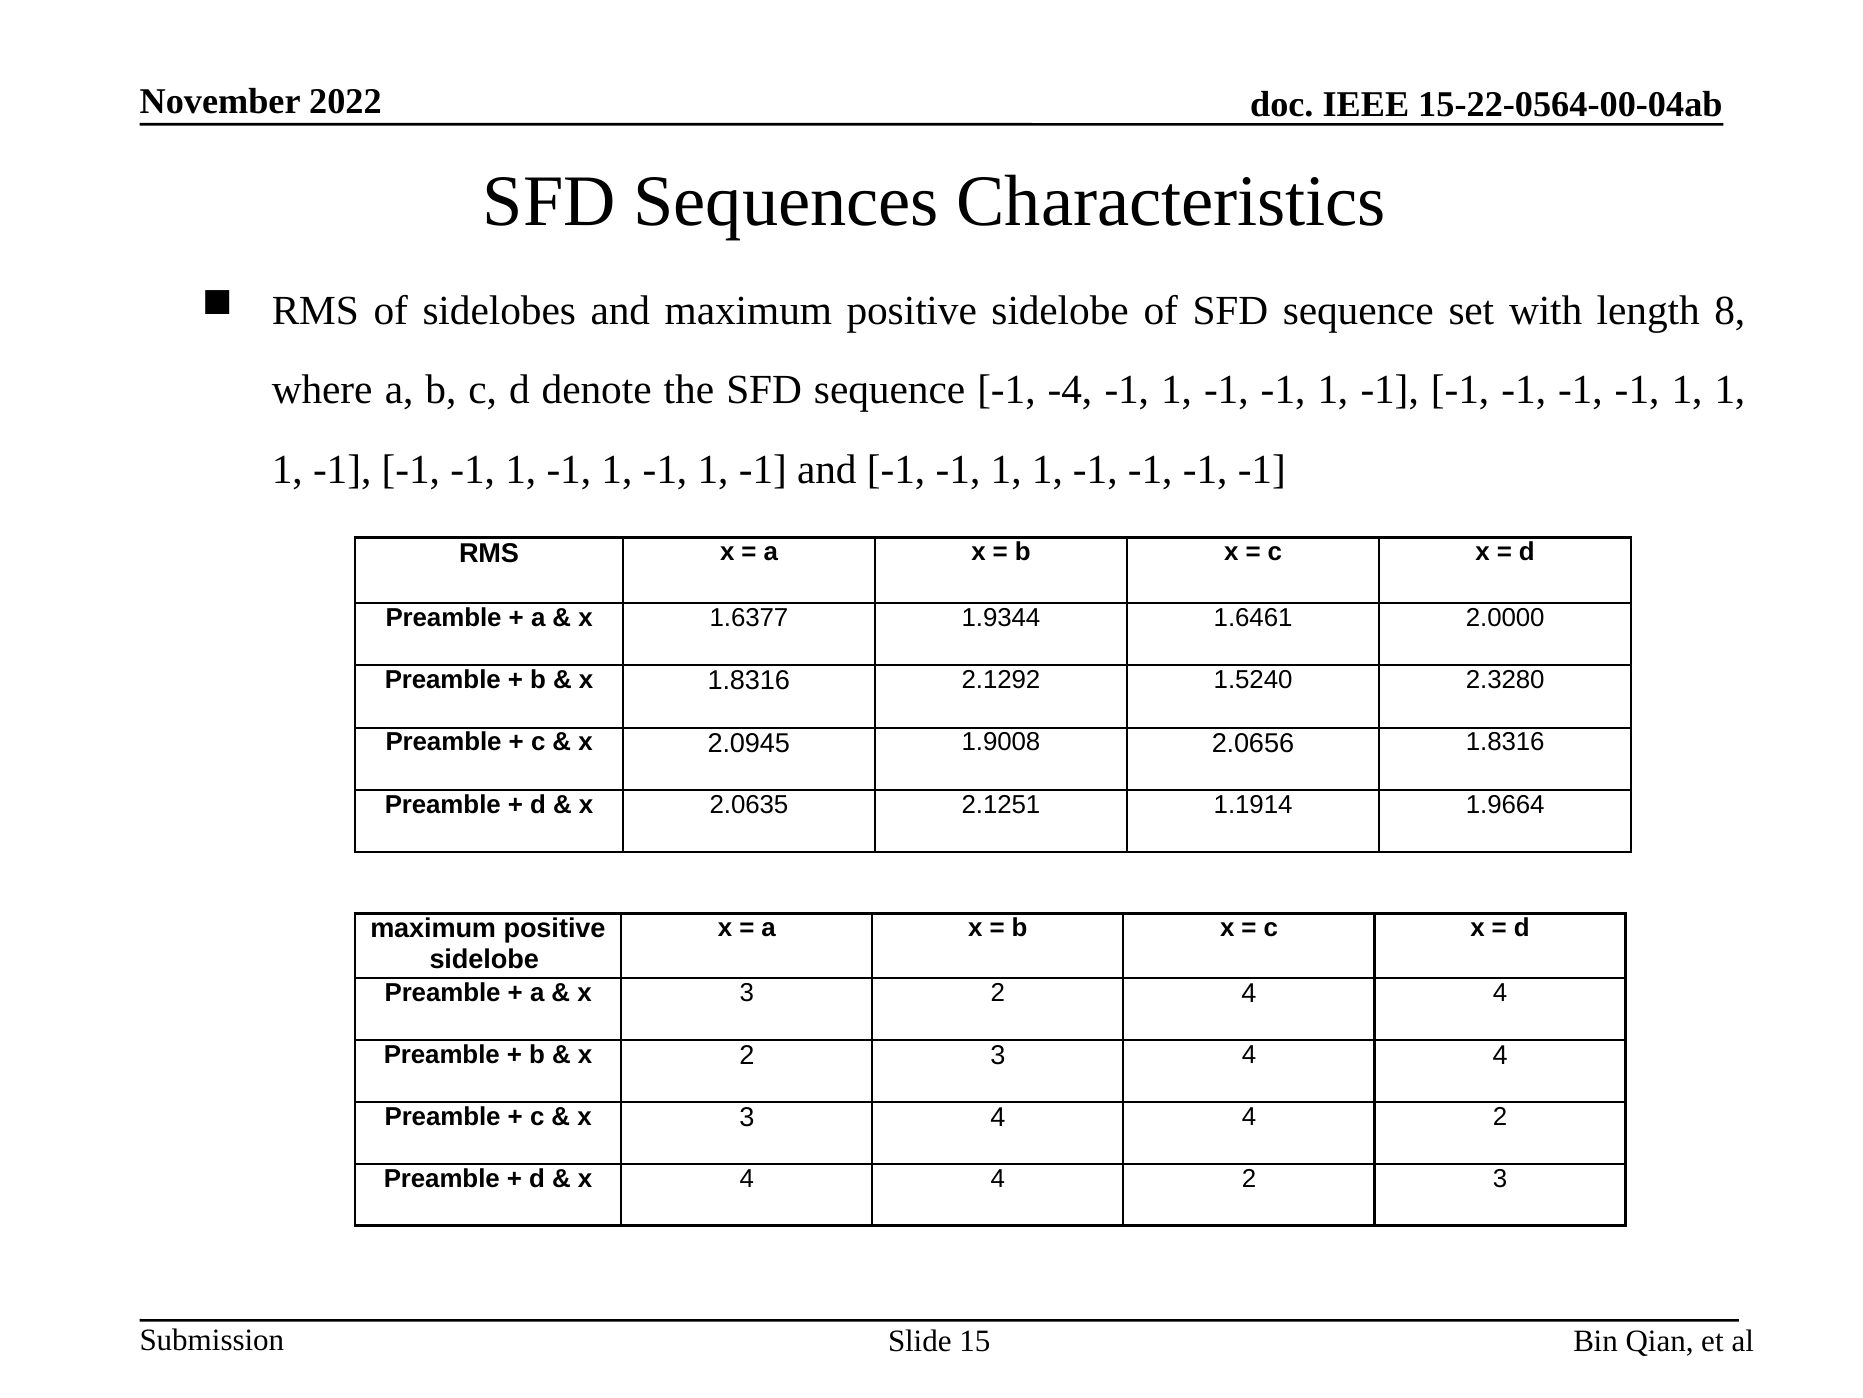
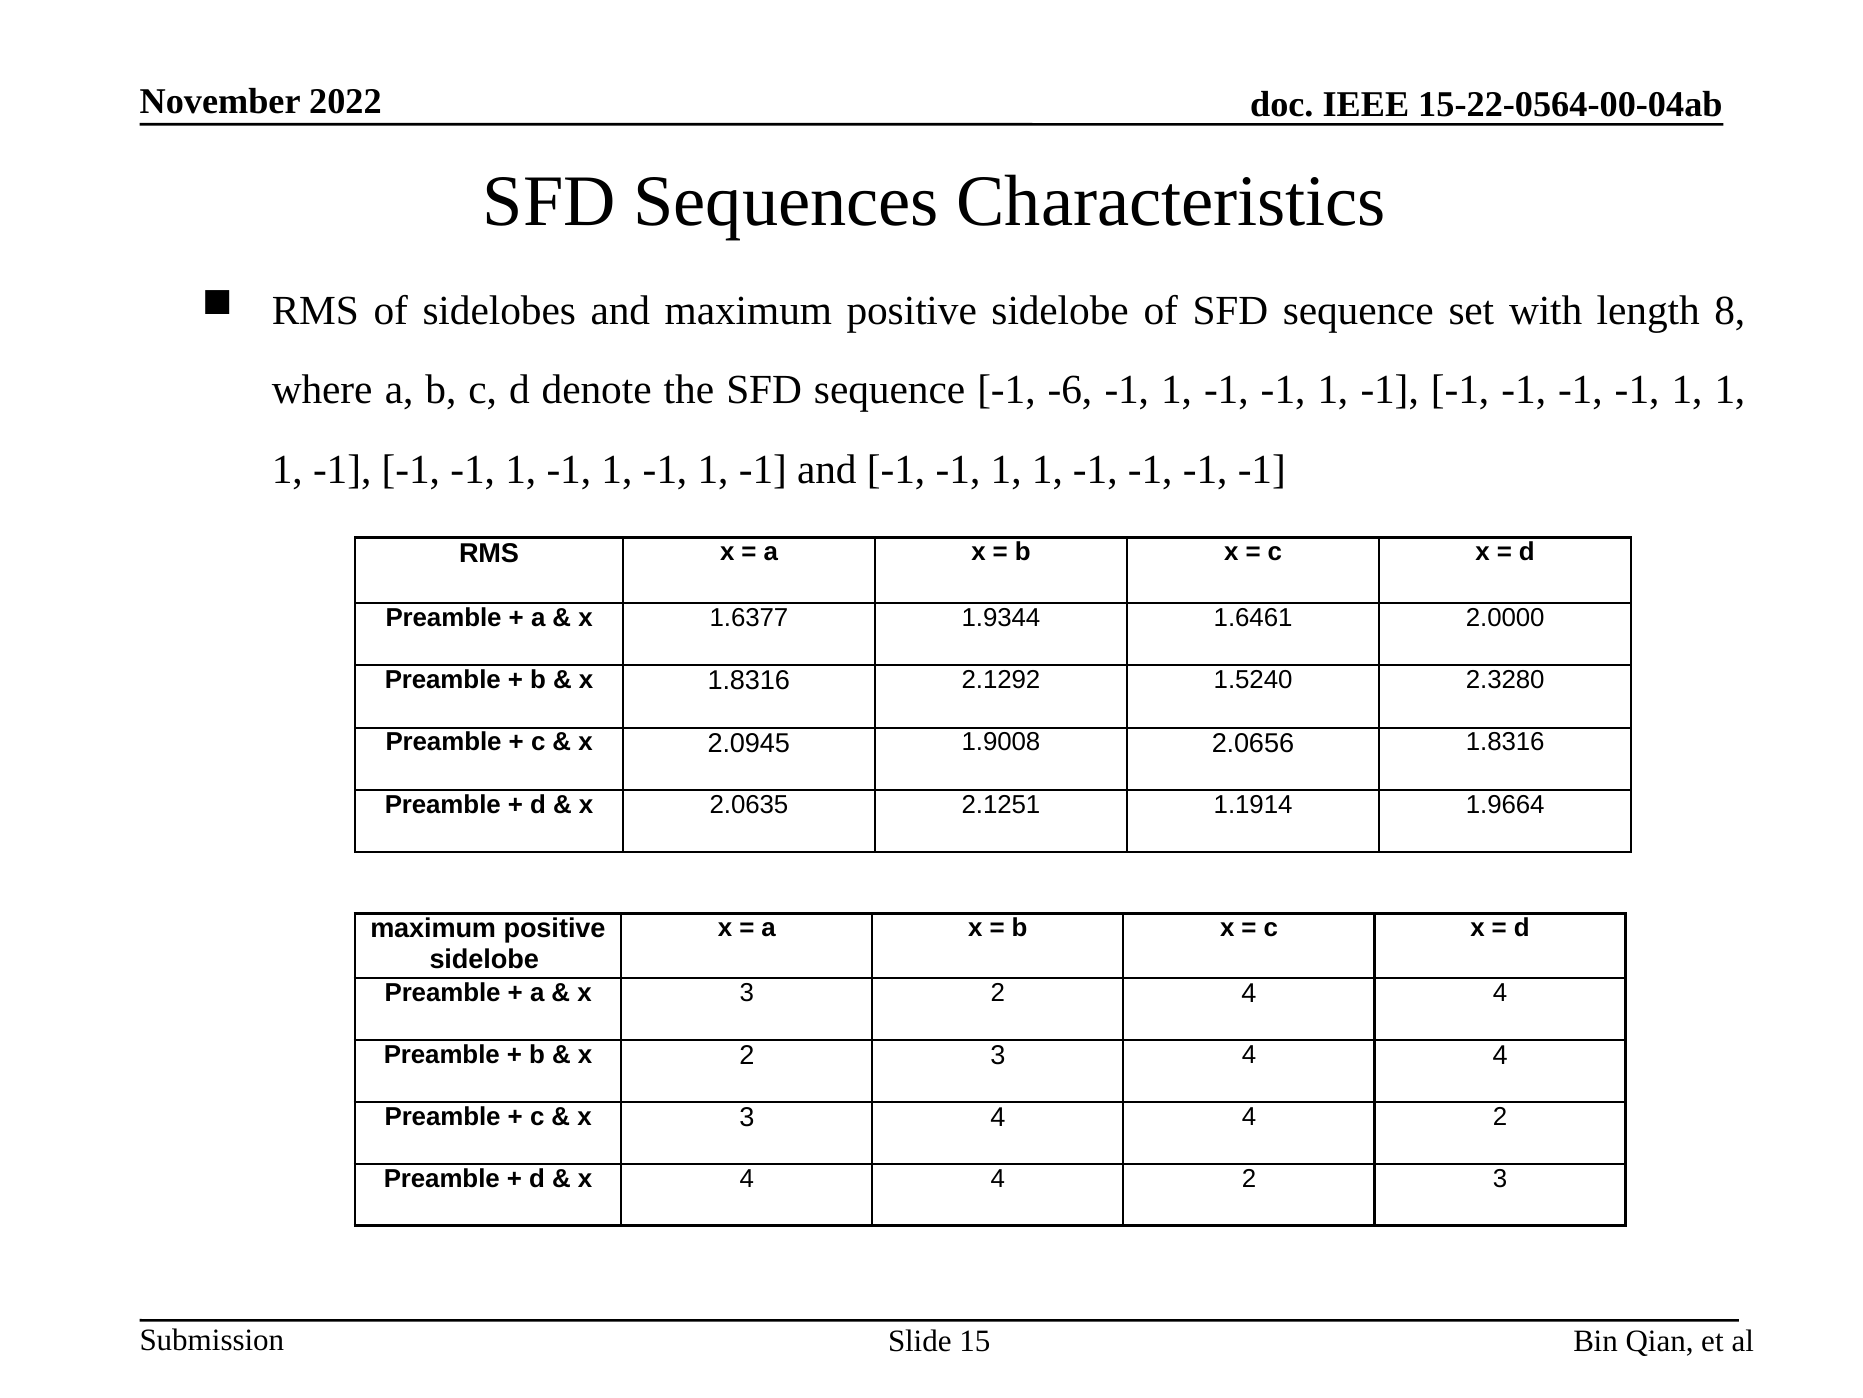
-4: -4 -> -6 (1070, 390)
